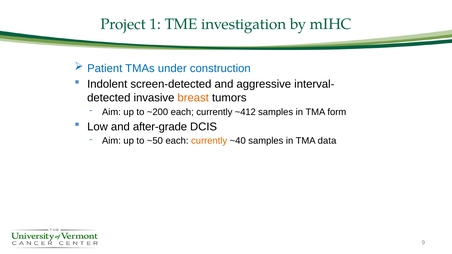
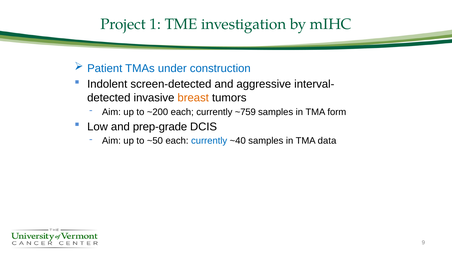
~412: ~412 -> ~759 (245, 112)
after-grade: after-grade -> prep-grade (160, 127)
currently colour: orange -> blue (209, 141)
